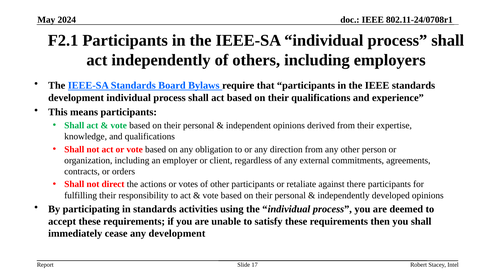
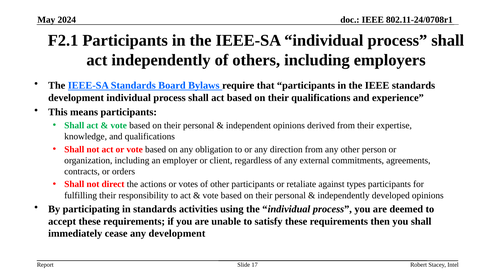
there: there -> types (356, 184)
